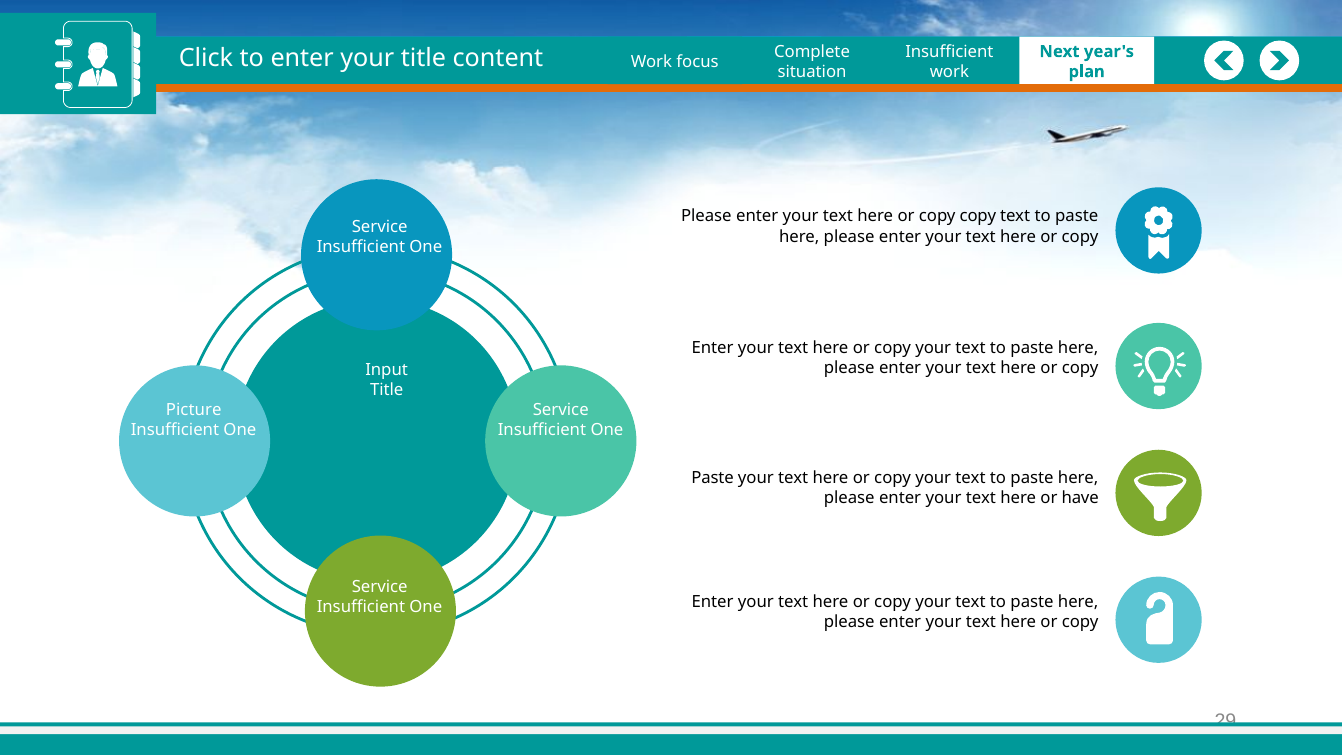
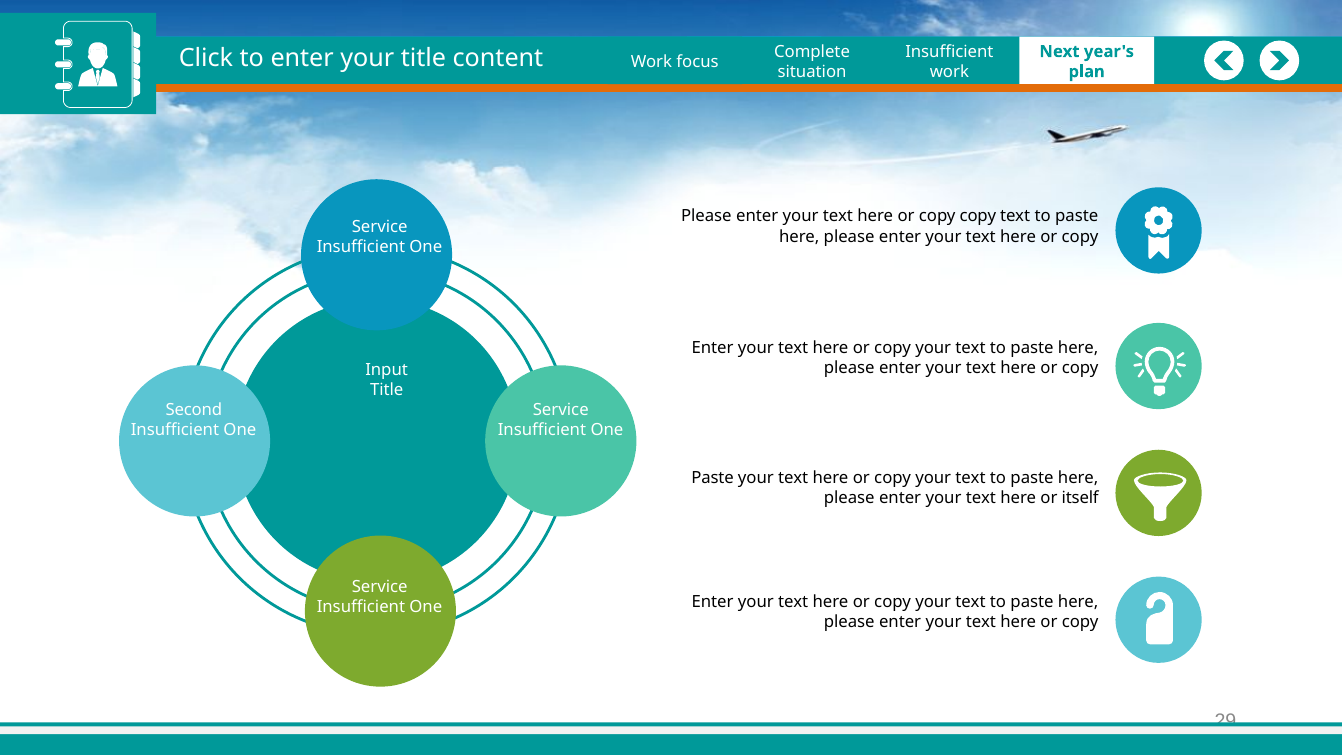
Picture: Picture -> Second (194, 409)
have: have -> itself (1080, 498)
